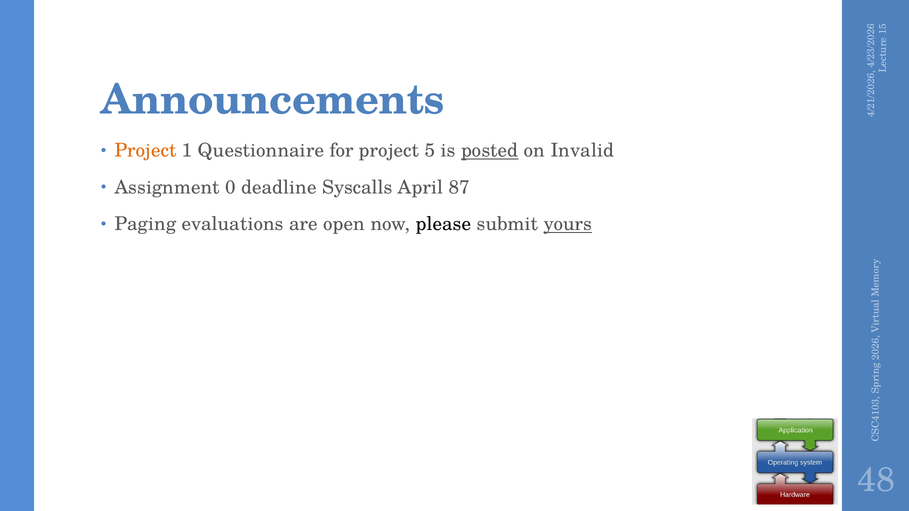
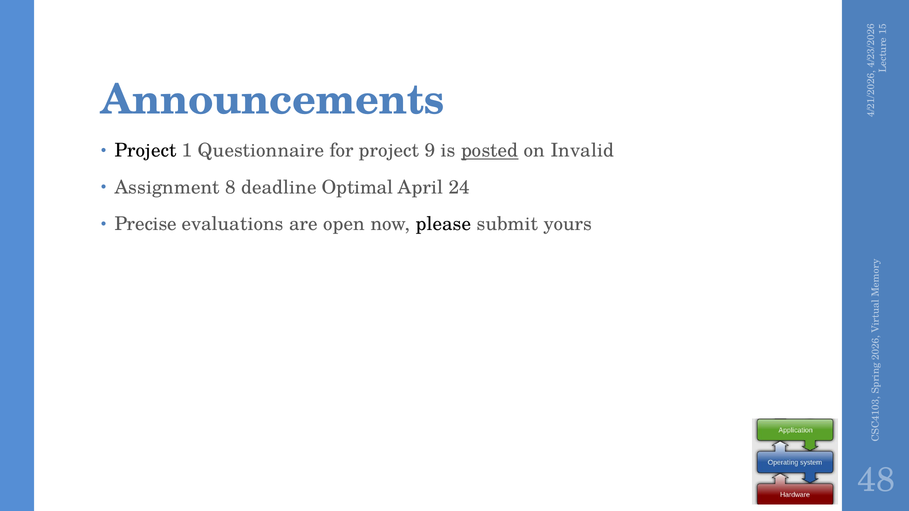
Project colour: orange -> black (145, 151)
project 5: 5 -> 9 (430, 151)
Assignment 0: 0 -> 8 (230, 188)
Syscalls: Syscalls -> Optimal (357, 188)
87: 87 -> 24 (459, 188)
Paging: Paging -> Precise (146, 224)
yours underline: present -> none (568, 224)
